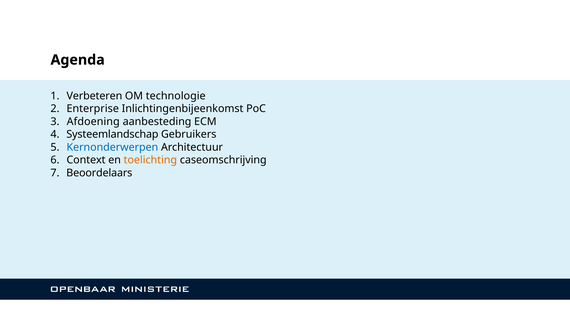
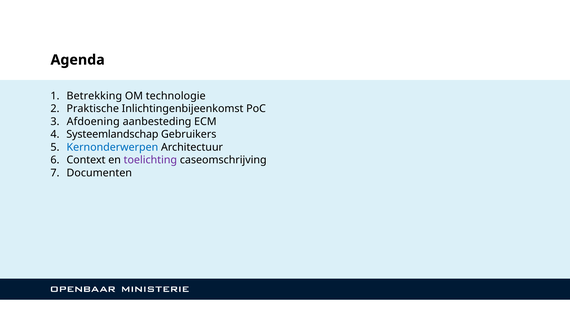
Verbeteren: Verbeteren -> Betrekking (94, 96)
Enterprise: Enterprise -> Praktische (93, 109)
toelichting colour: orange -> purple (150, 160)
Beoordelaars: Beoordelaars -> Documenten (99, 173)
